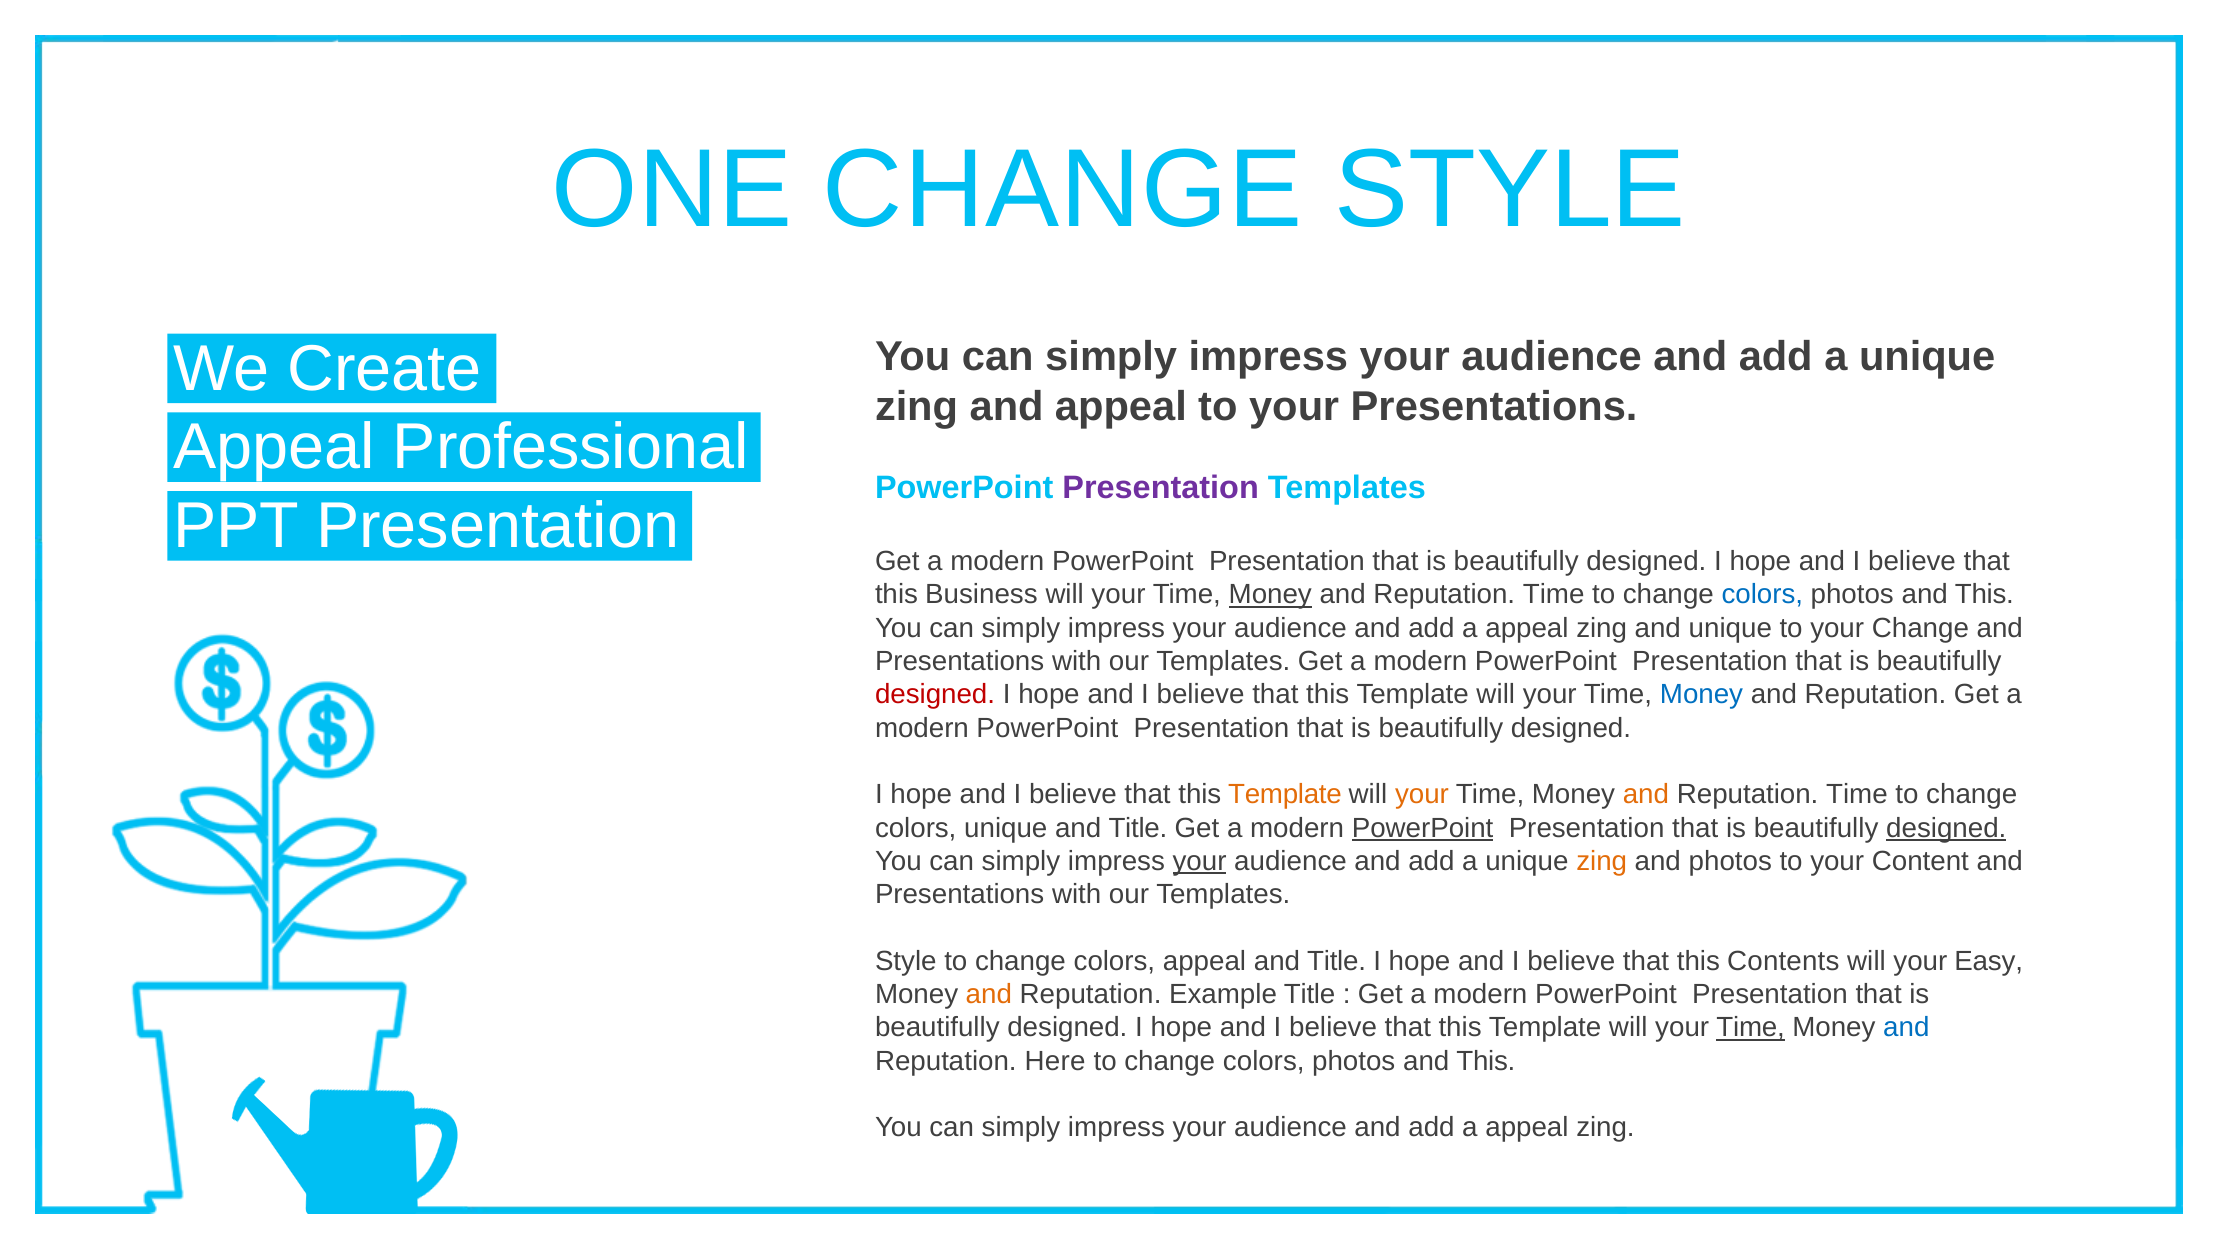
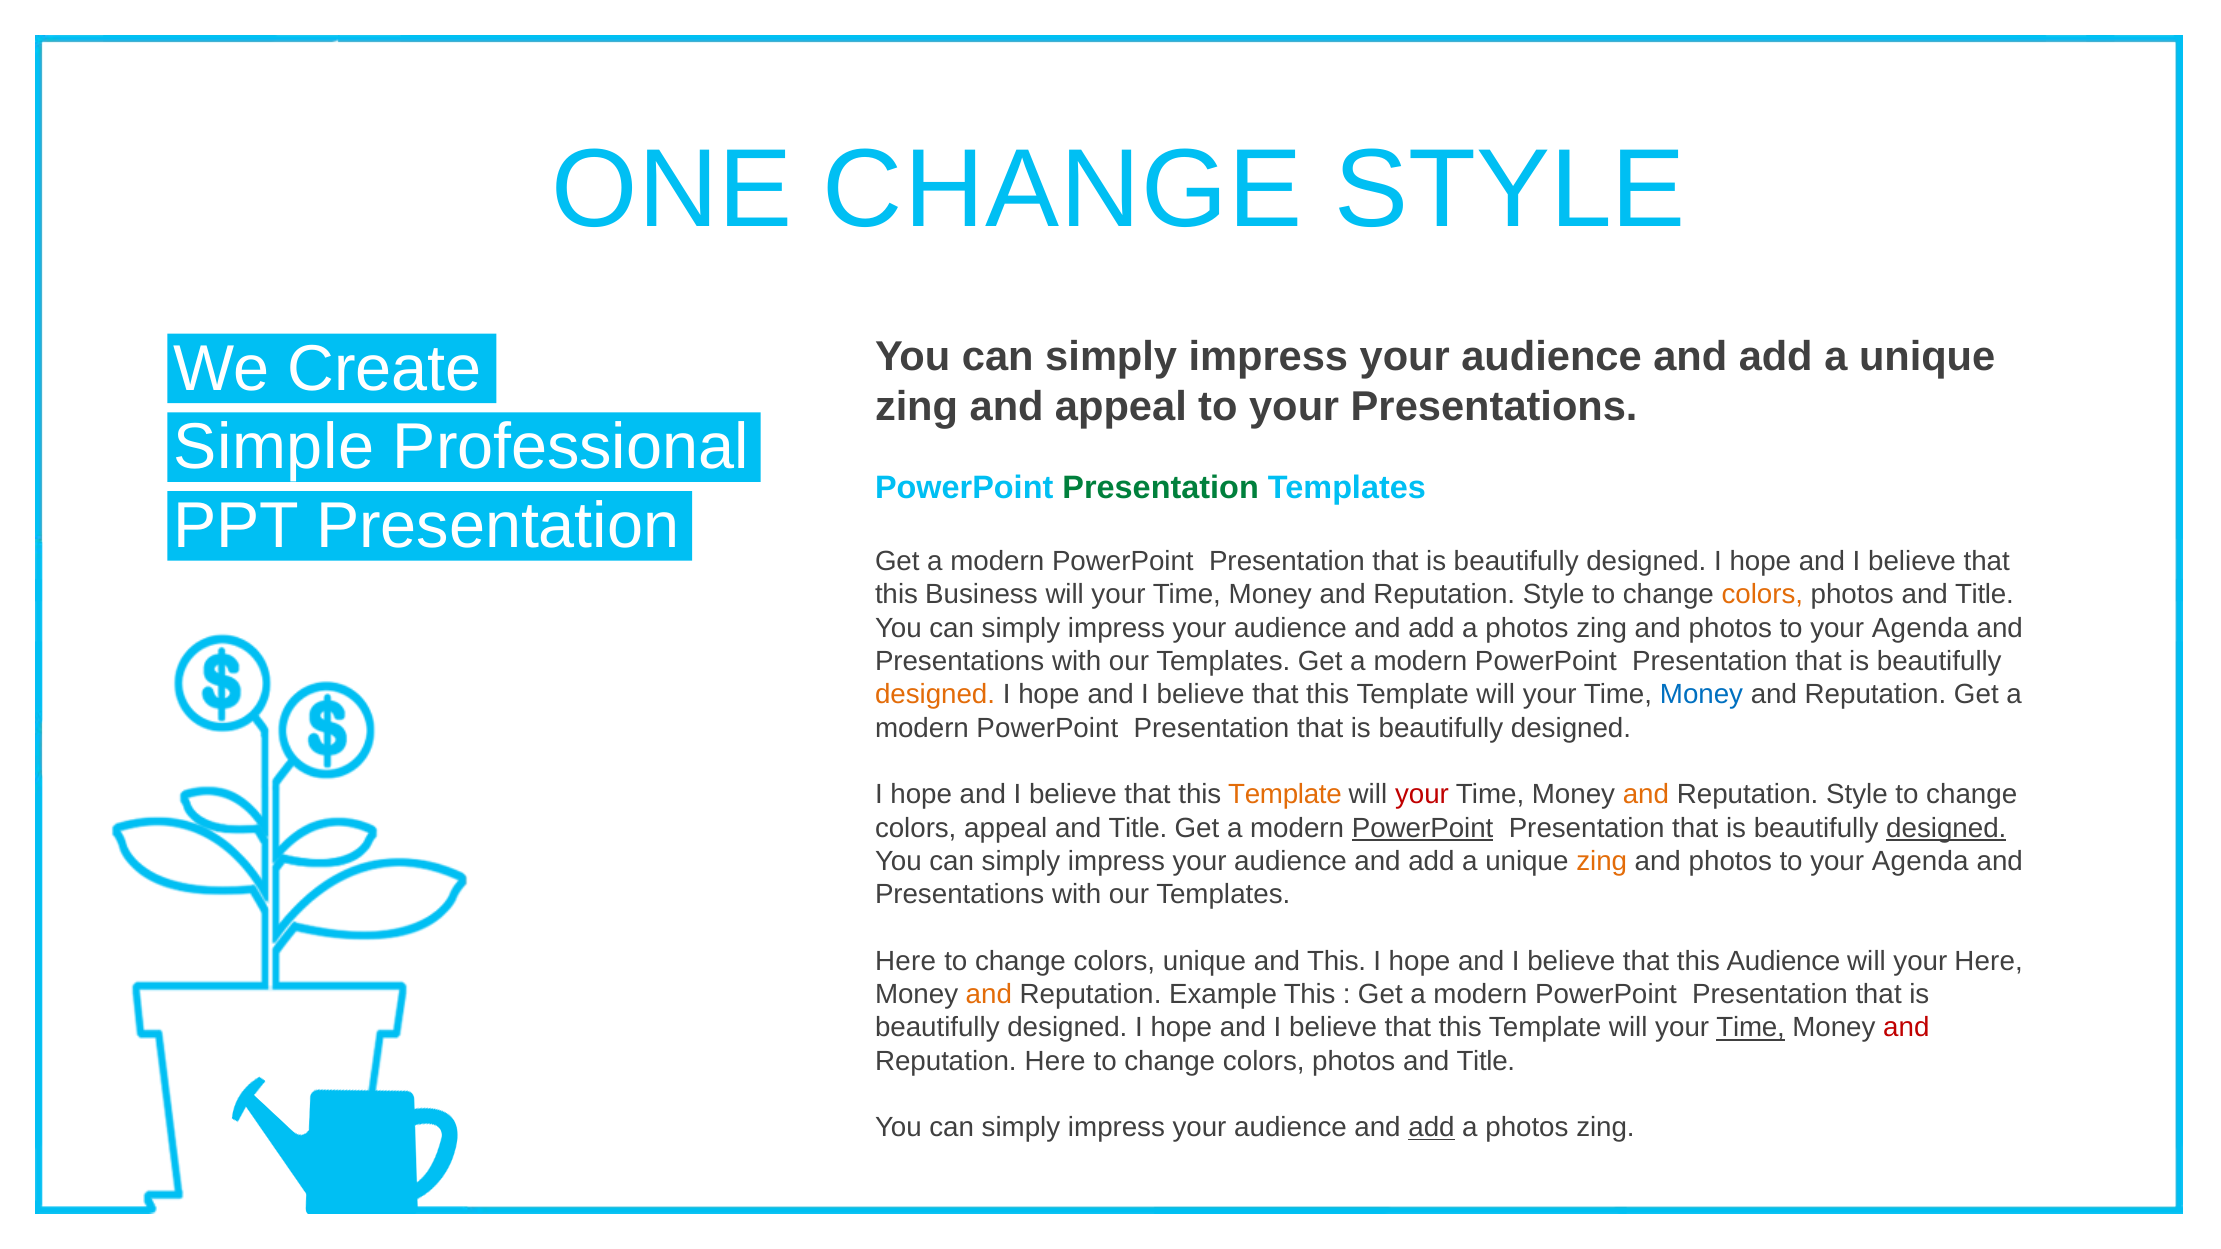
Appeal: Appeal -> Simple (274, 448)
Presentation colour: purple -> green (1161, 488)
Money underline: present -> none (1270, 595)
Time: Time -> Style (1554, 595)
colors colour: blue -> orange (1762, 595)
This: This -> Title (1984, 595)
appeal: appeal -> photos (1527, 628)
unique: unique -> photos (1730, 628)
Change: Change -> Agenda (1920, 628)
designed colour: red -> orange (935, 695)
your colour: orange -> red (1422, 795)
Time: Time -> Style (1857, 795)
colors unique: unique -> appeal (1006, 828)
your underline: present -> none (1200, 861)
Content: Content -> Agenda (1920, 861)
Style: Style -> Here (906, 961)
colors appeal: appeal -> unique (1204, 961)
Title: Title -> This (1337, 961)
this Contents: Contents -> Audience (1784, 961)
your Easy: Easy -> Here (1989, 961)
Example Title: Title -> This (1310, 995)
and colour: blue -> red (1906, 1028)
This: This -> Title (1486, 1061)
add underline: none -> present (1431, 1128)
appeal: appeal -> photos (1527, 1128)
